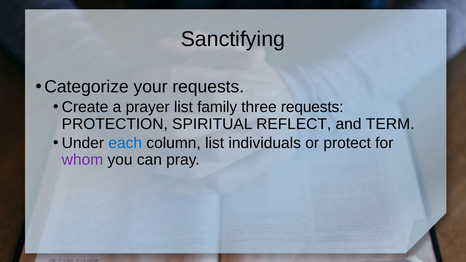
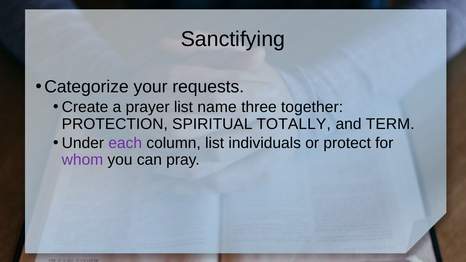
family: family -> name (217, 107)
three requests: requests -> together (312, 107)
REFLECT: REFLECT -> TOTALLY (294, 124)
each colour: blue -> purple (125, 143)
